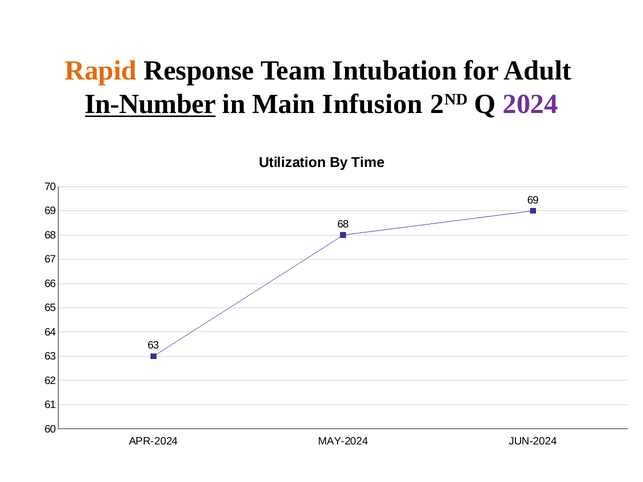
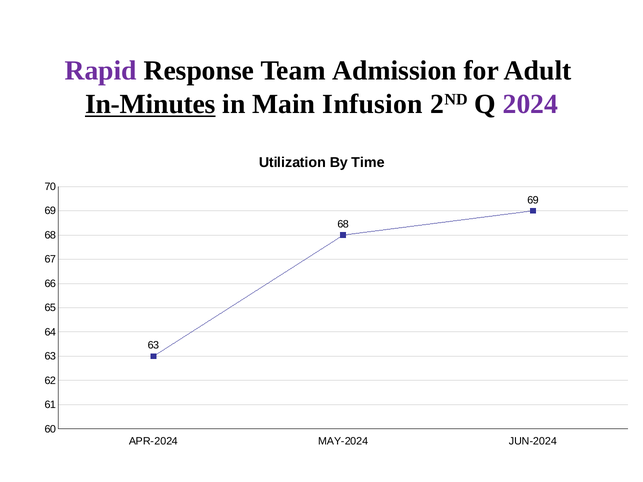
Rapid colour: orange -> purple (101, 71)
Intubation: Intubation -> Admission (395, 71)
In-Number: In-Number -> In-Minutes (150, 104)
